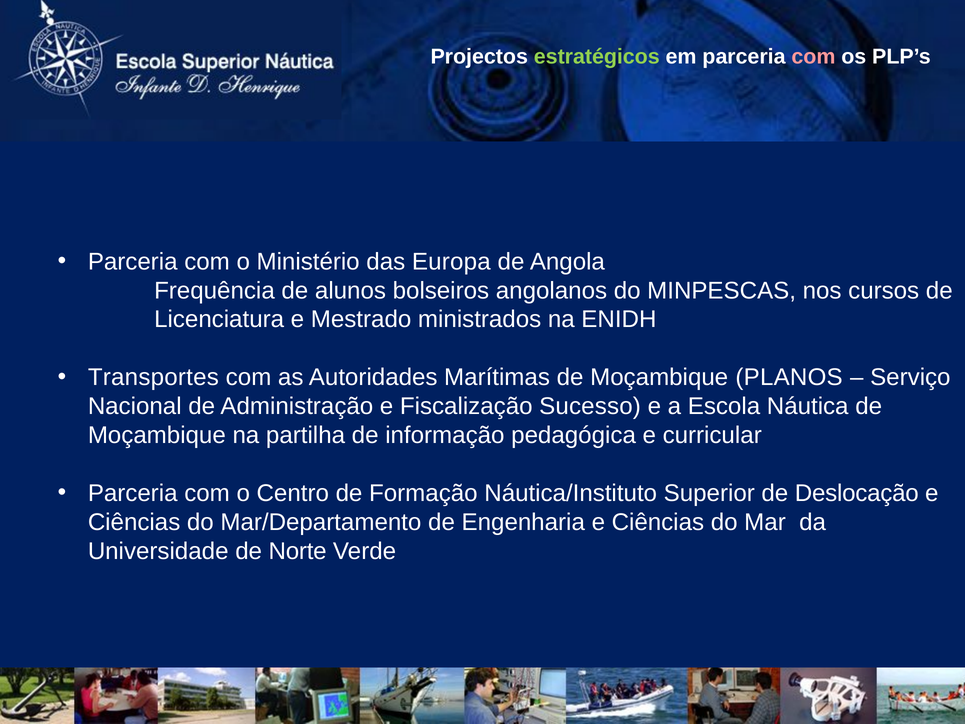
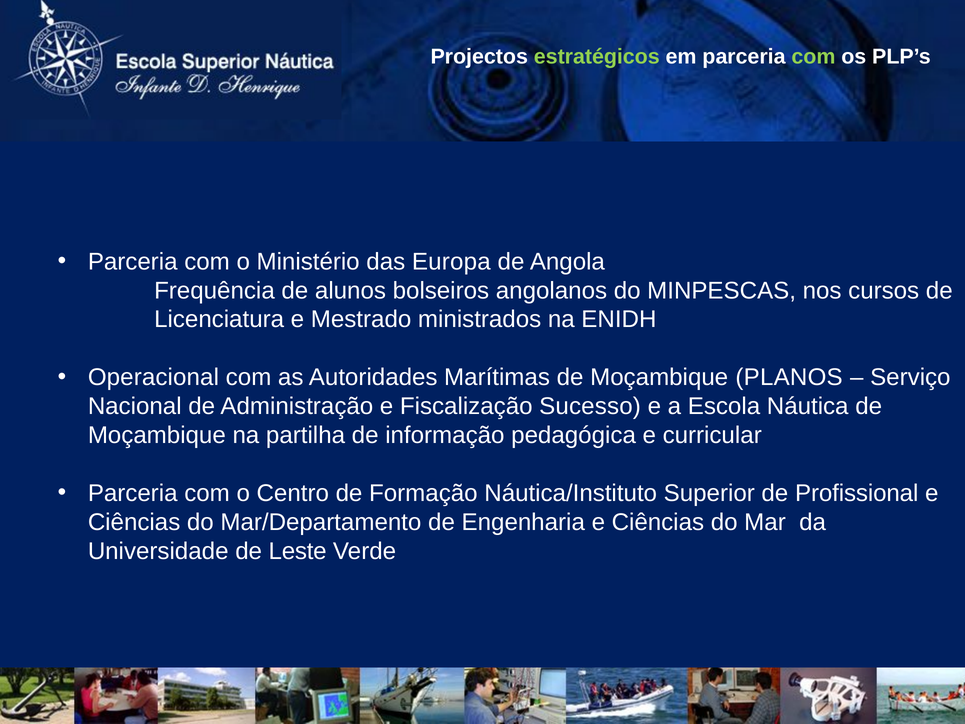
com colour: pink -> light green (813, 57)
Transportes: Transportes -> Operacional (153, 377)
Deslocação: Deslocação -> Profissional (857, 493)
Norte: Norte -> Leste (298, 551)
